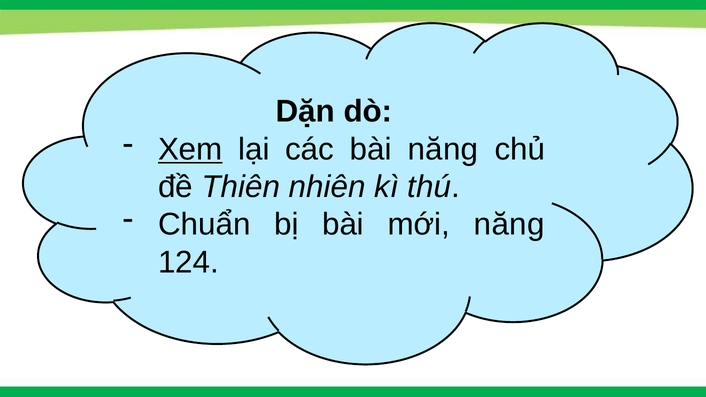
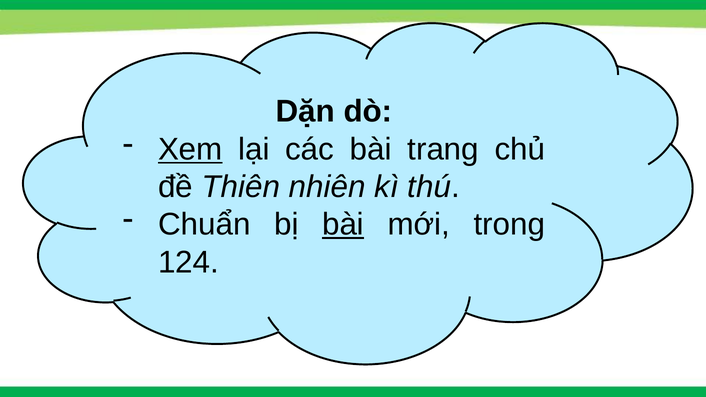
bài năng: năng -> trang (443, 149)
bài underline: none -> present (343, 225)
mới năng: năng -> trong (509, 225)
